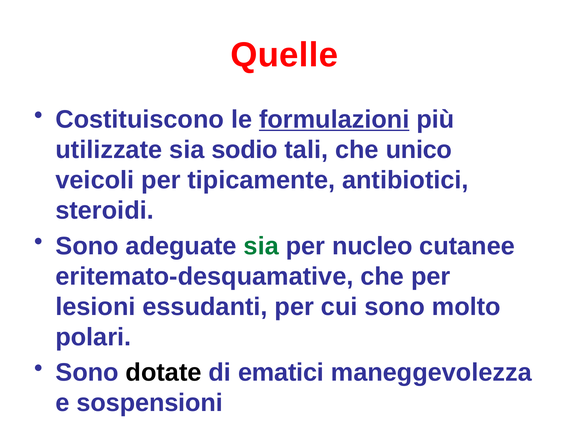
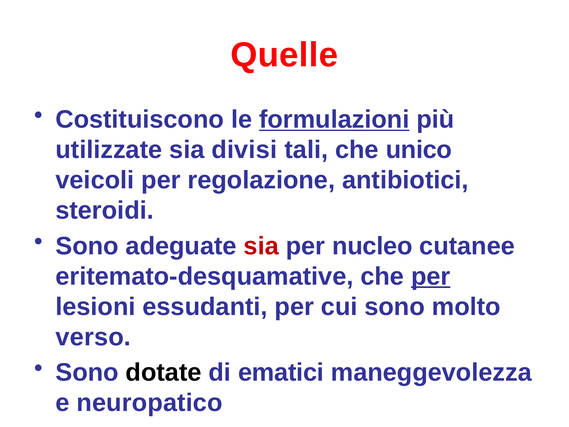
sodio: sodio -> divisi (244, 150)
tipicamente: tipicamente -> regolazione (261, 180)
sia colour: green -> red (261, 246)
per underline: none -> present (431, 276)
polari: polari -> verso (93, 337)
sospensioni: sospensioni -> neuropatico (150, 403)
